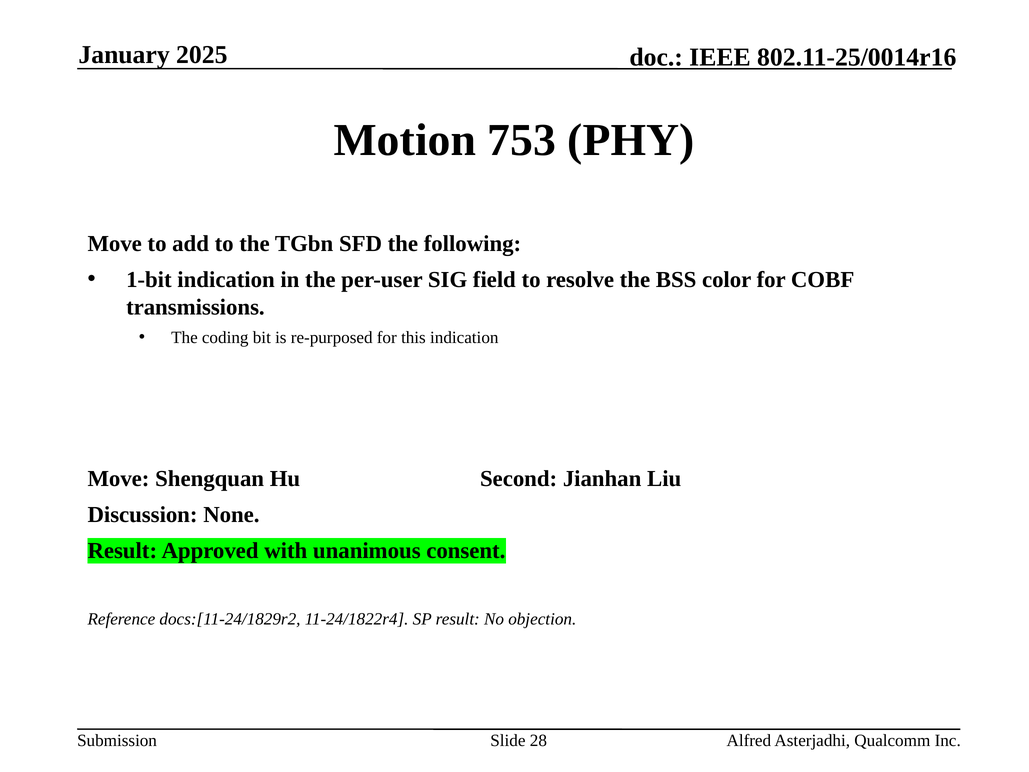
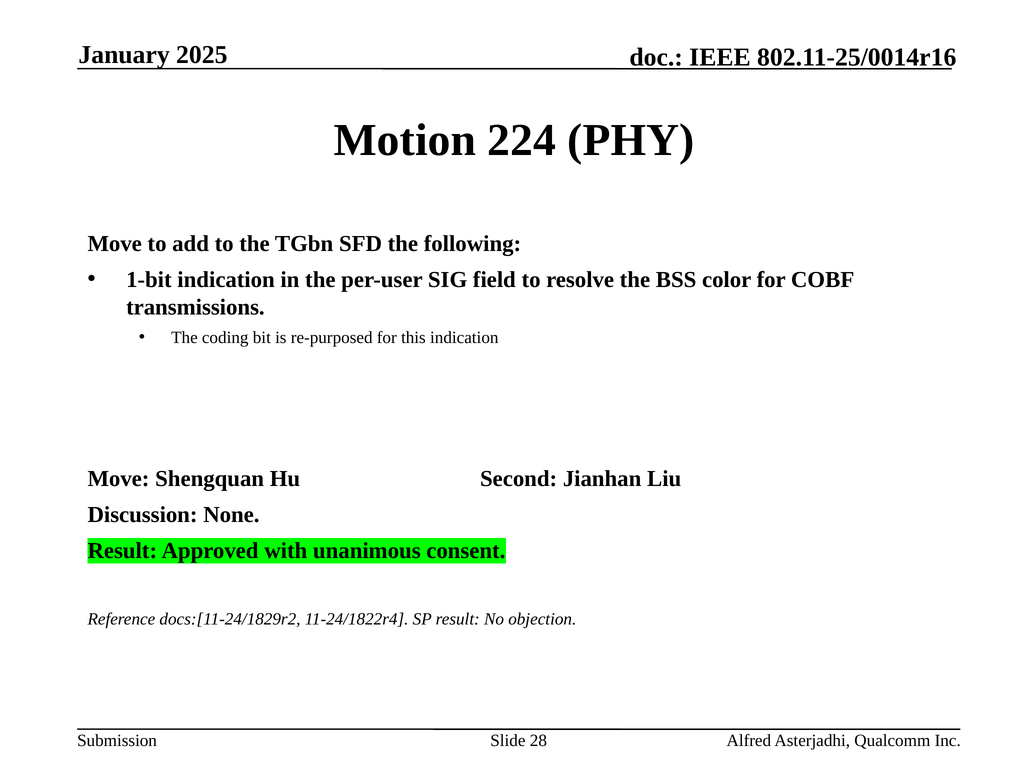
753: 753 -> 224 (522, 140)
